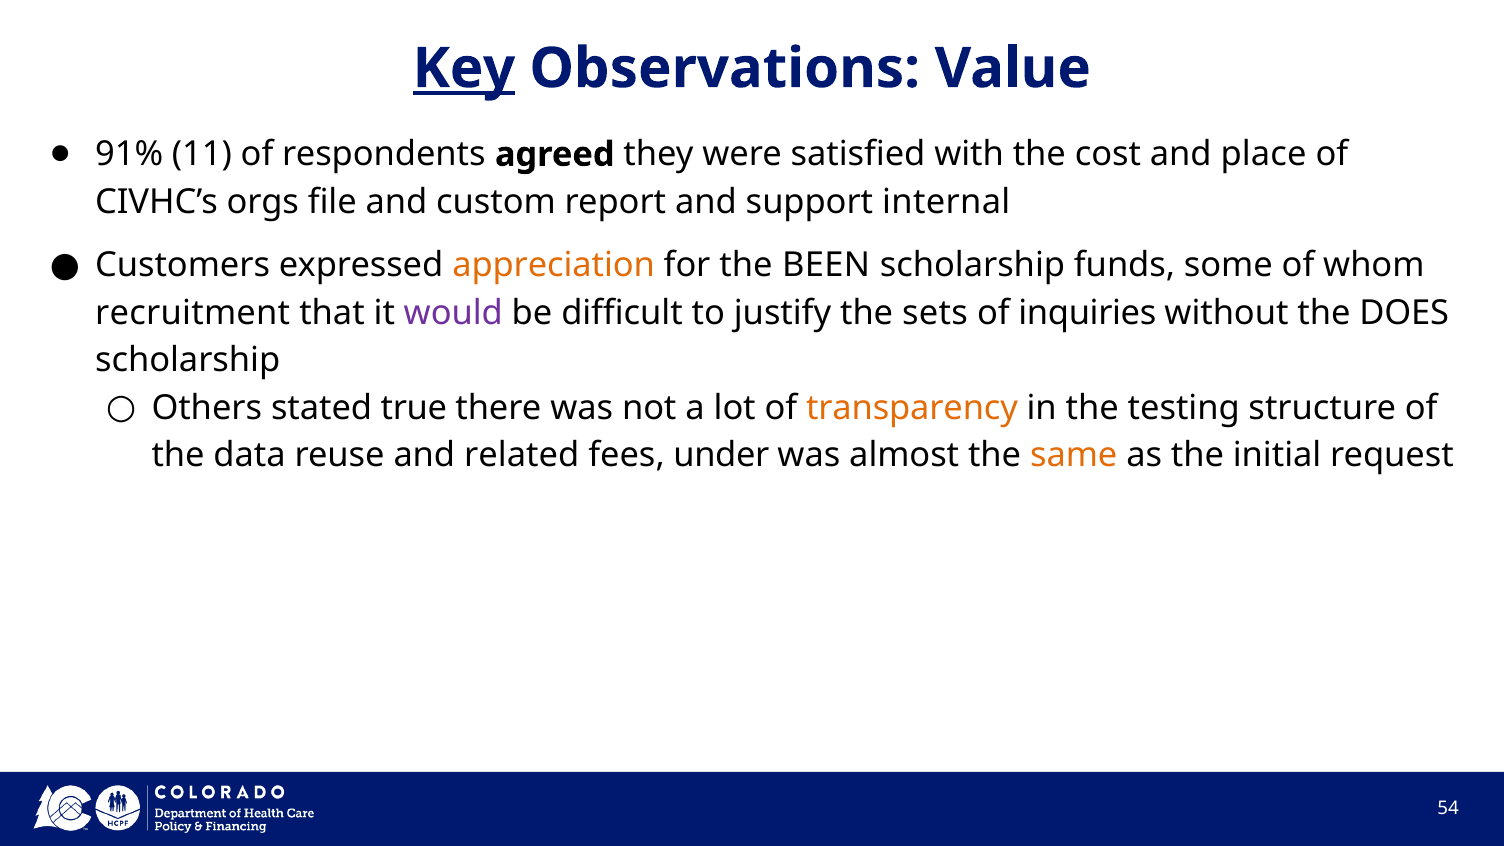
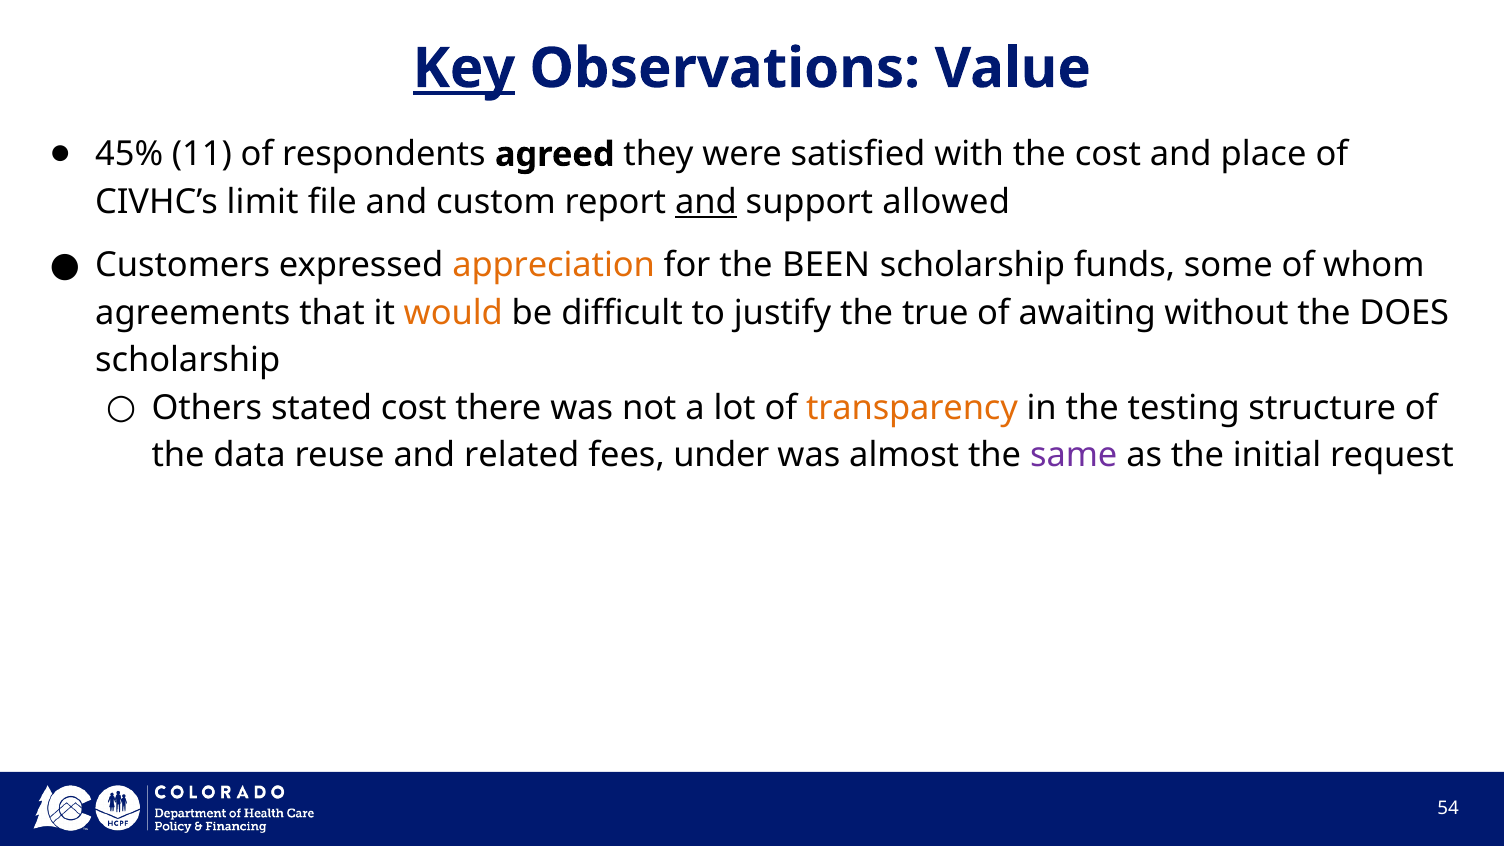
91%: 91% -> 45% (129, 154)
orgs: orgs -> limit (263, 202)
and underline: none -> present (706, 202)
internal: internal -> allowed (946, 202)
recruitment: recruitment -> agreements (193, 313)
would colour: purple -> orange (453, 313)
sets: sets -> true (935, 313)
inquiries: inquiries -> awaiting (1087, 313)
stated true: true -> cost (414, 408)
same colour: orange -> purple (1074, 455)
